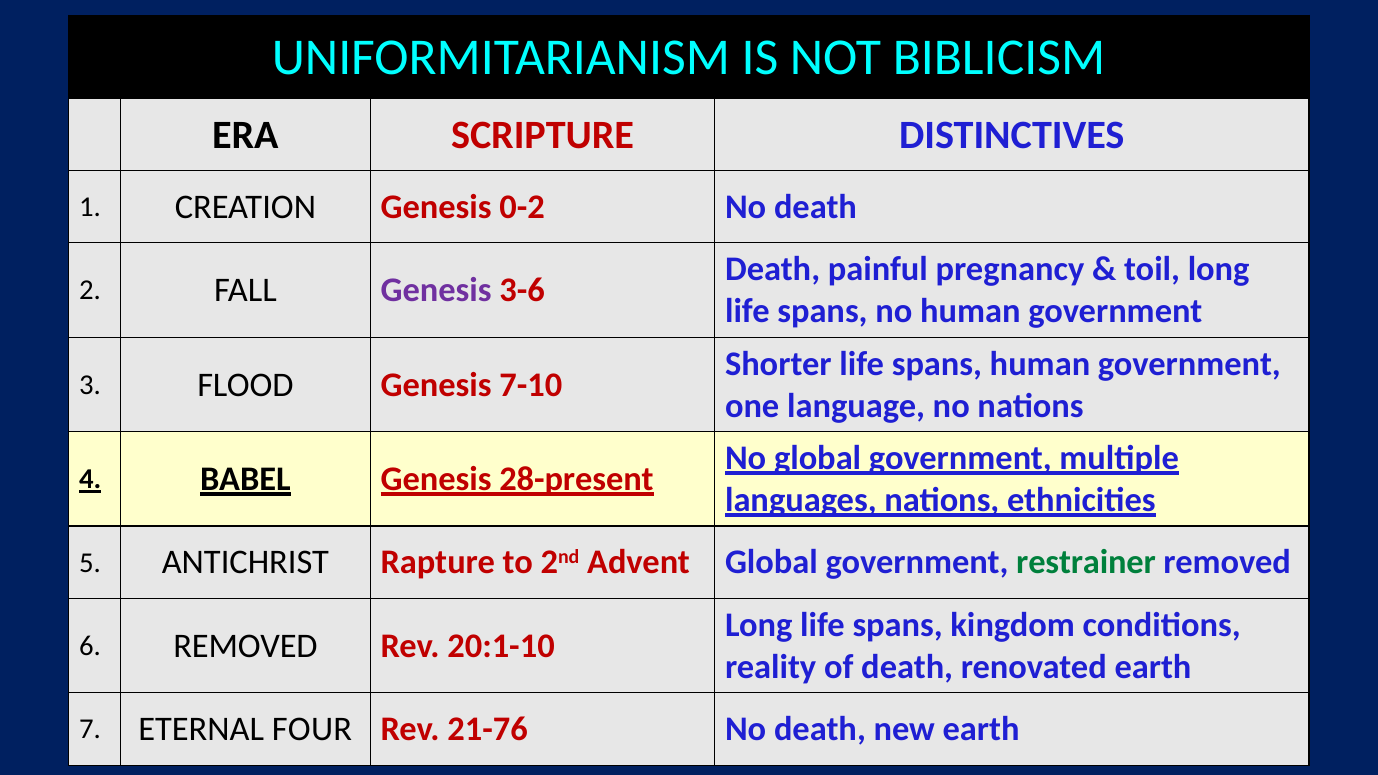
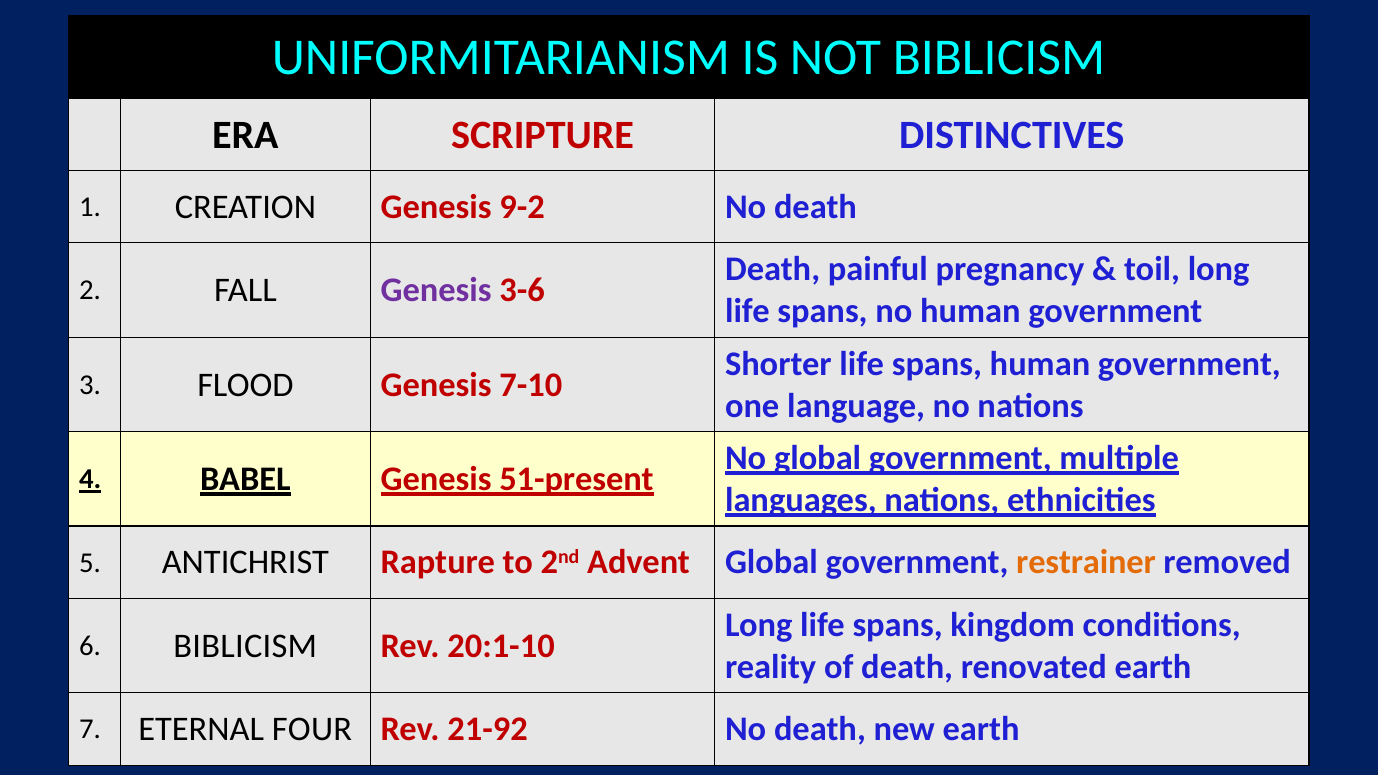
0-2: 0-2 -> 9-2 (522, 207)
28-present: 28-present -> 51-present (576, 479)
restrainer colour: green -> orange (1086, 563)
6 REMOVED: REMOVED -> BIBLICISM (245, 646)
21-76: 21-76 -> 21-92 (488, 729)
